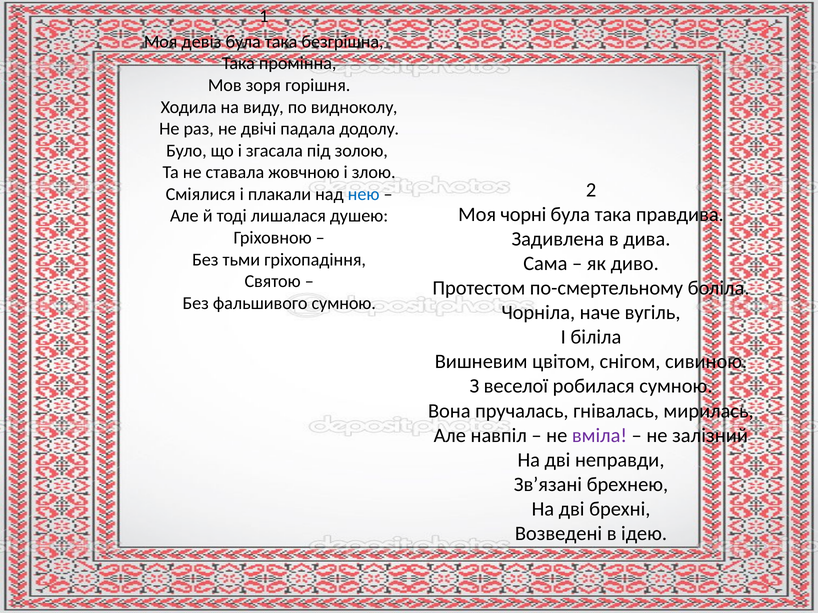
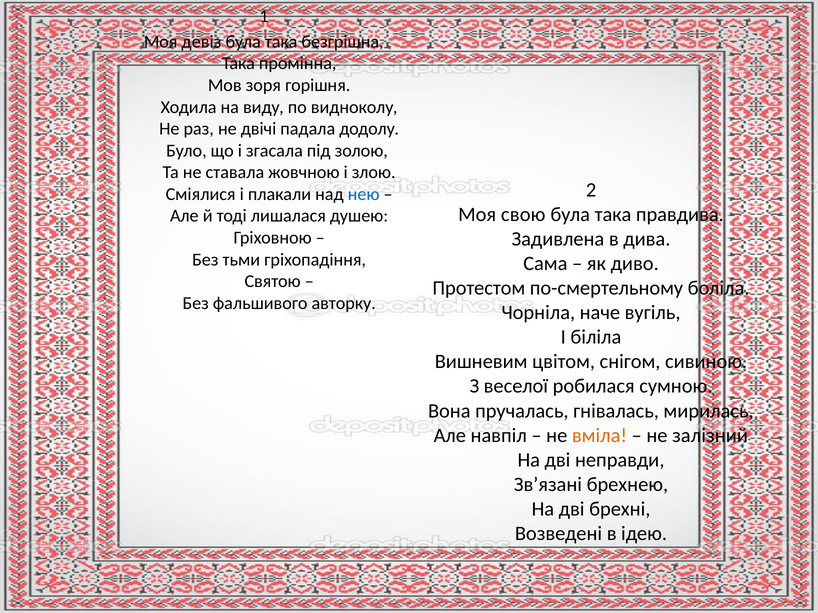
чорні: чорні -> свою (523, 215)
фальшивого сумною: сумною -> авторку (344, 303)
вміла colour: purple -> orange (600, 436)
